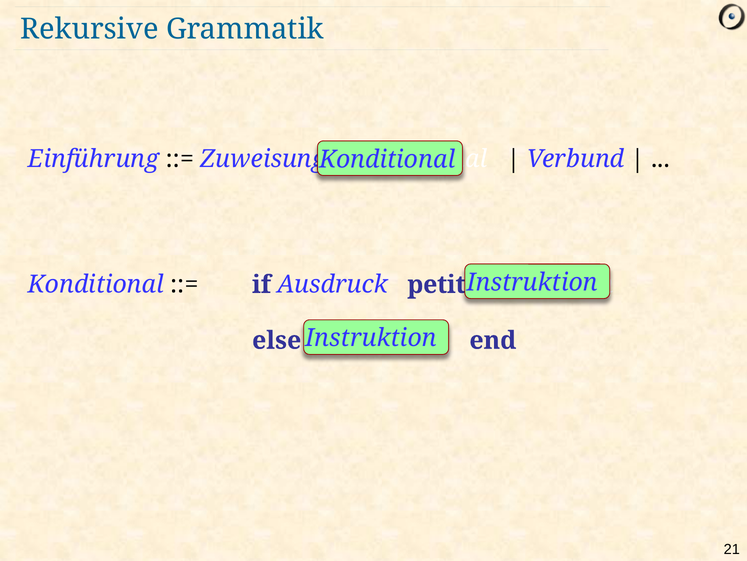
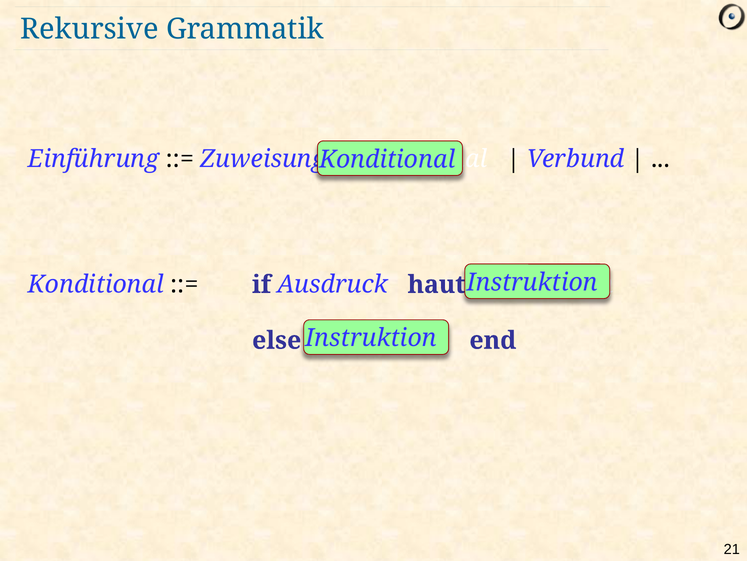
petit: petit -> haut (436, 284)
